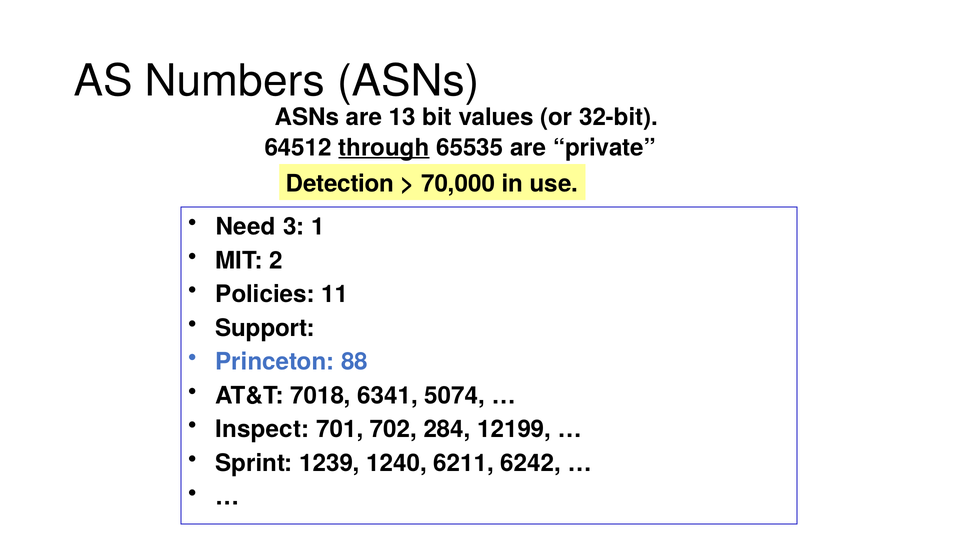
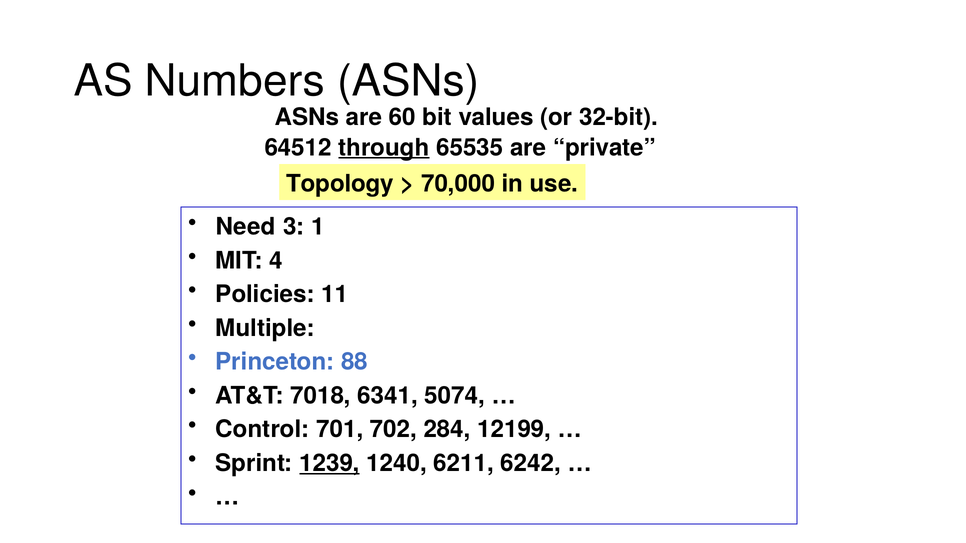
13: 13 -> 60 (402, 117)
Detection: Detection -> Topology (340, 184)
2: 2 -> 4 (276, 261)
Support: Support -> Multiple (265, 328)
Inspect: Inspect -> Control (262, 430)
1239 underline: none -> present (329, 464)
